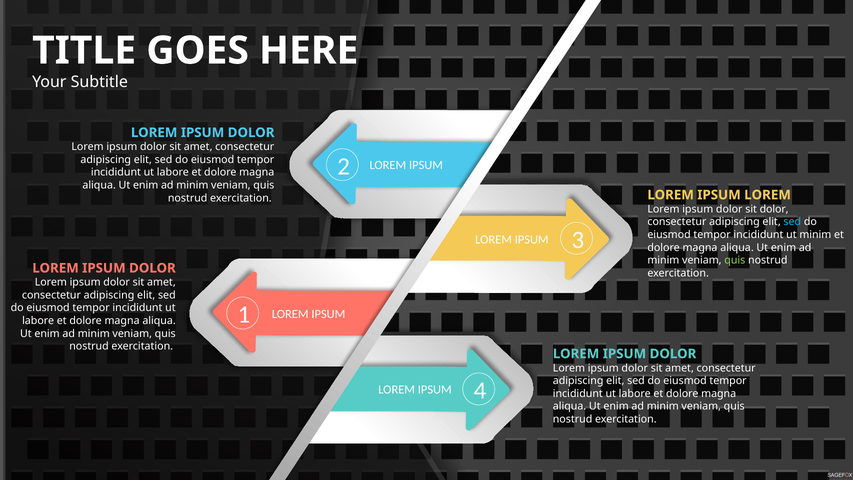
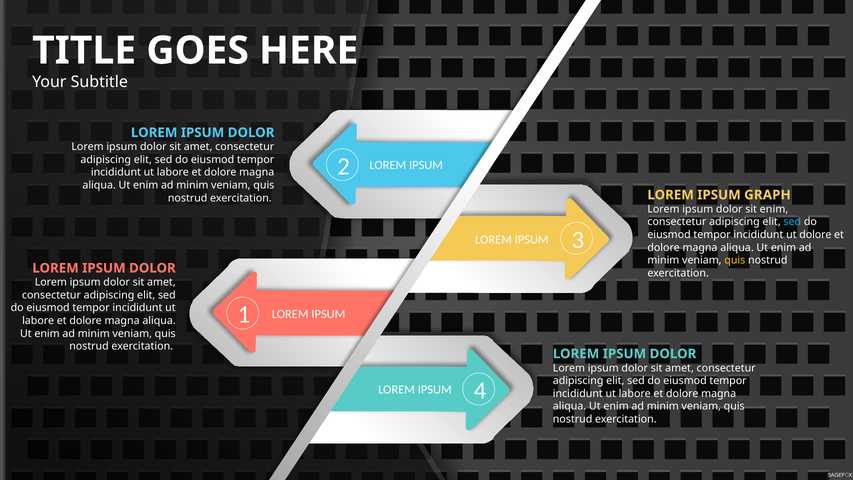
LOREM: LOREM -> GRAPH (767, 195)
sit dolor: dolor -> enim (774, 209)
ut minim: minim -> dolore (815, 235)
quis colour: light green -> yellow (735, 260)
